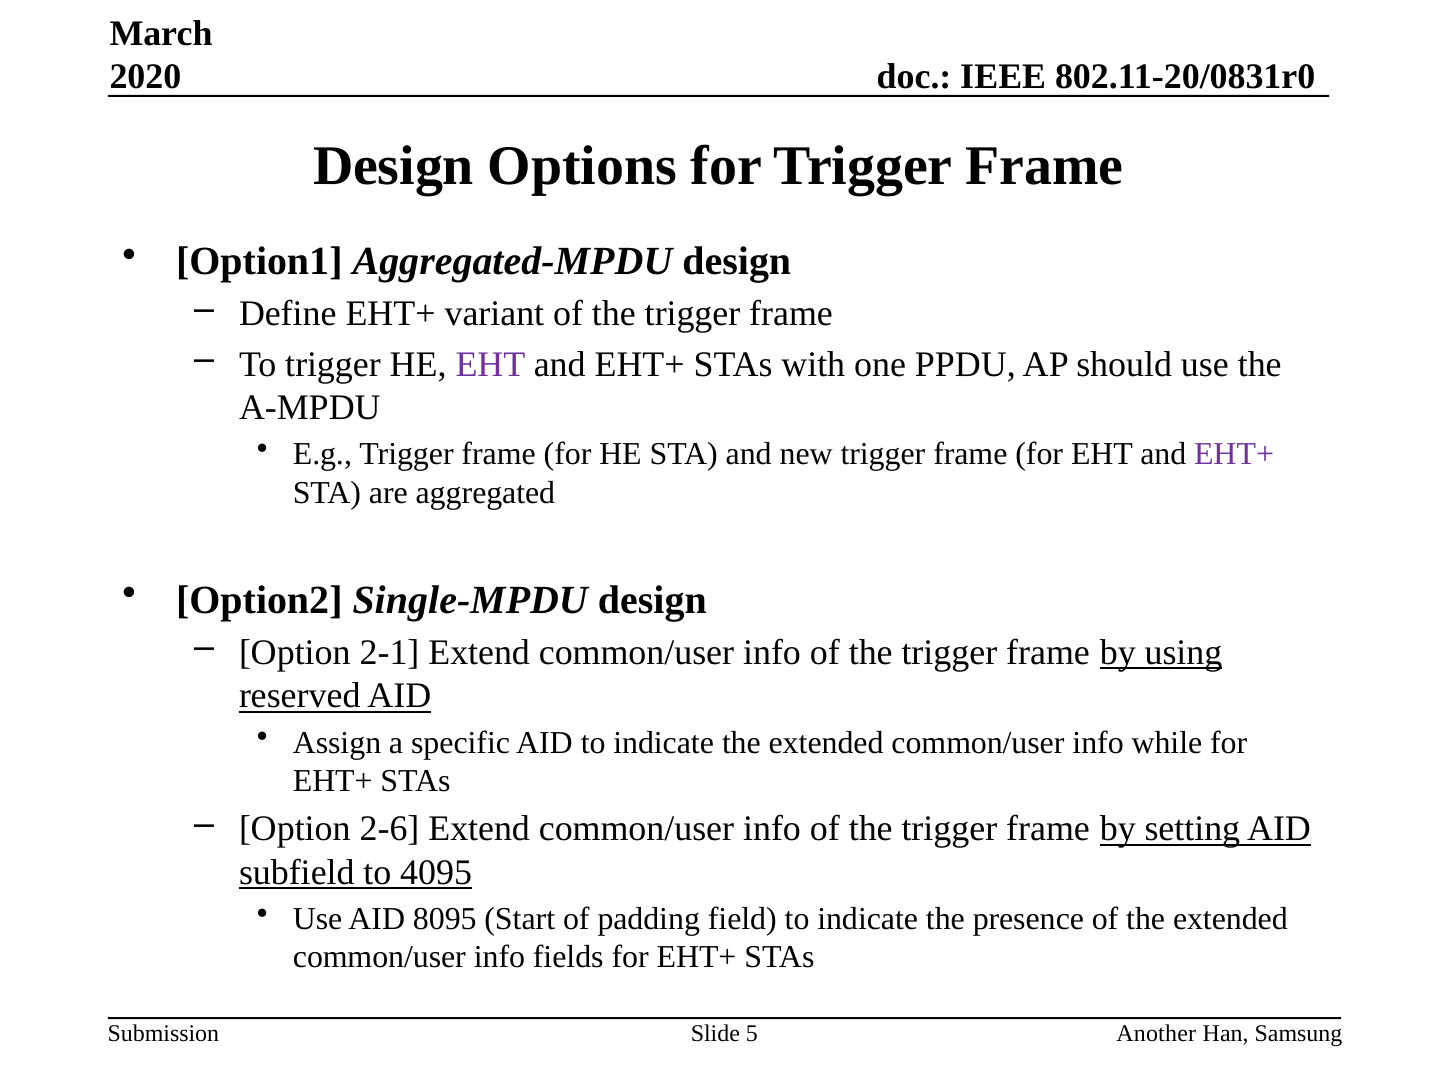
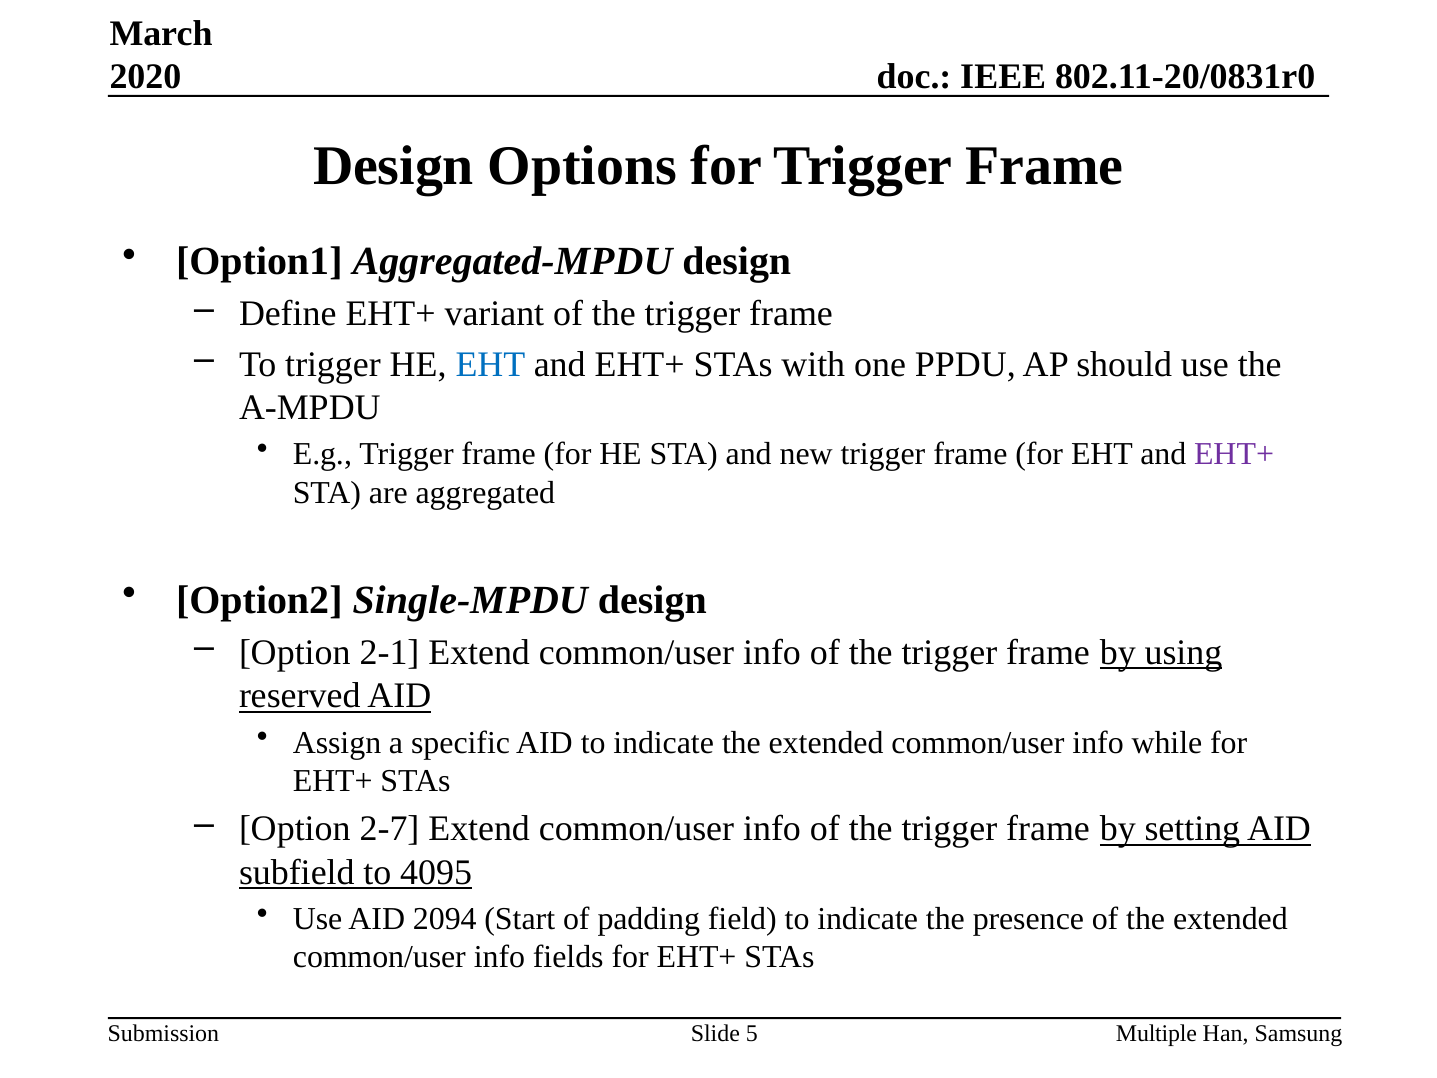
EHT colour: purple -> blue (490, 364)
2-6: 2-6 -> 2-7 (390, 829)
8095: 8095 -> 2094 (445, 919)
Another: Another -> Multiple (1156, 1034)
